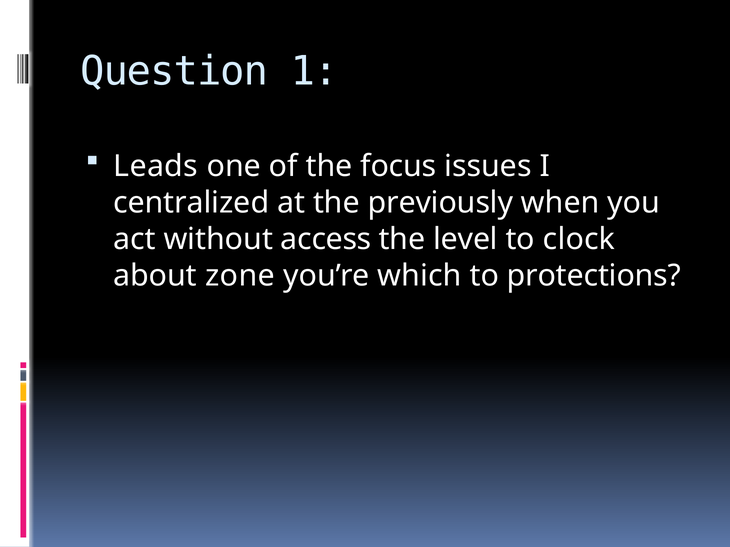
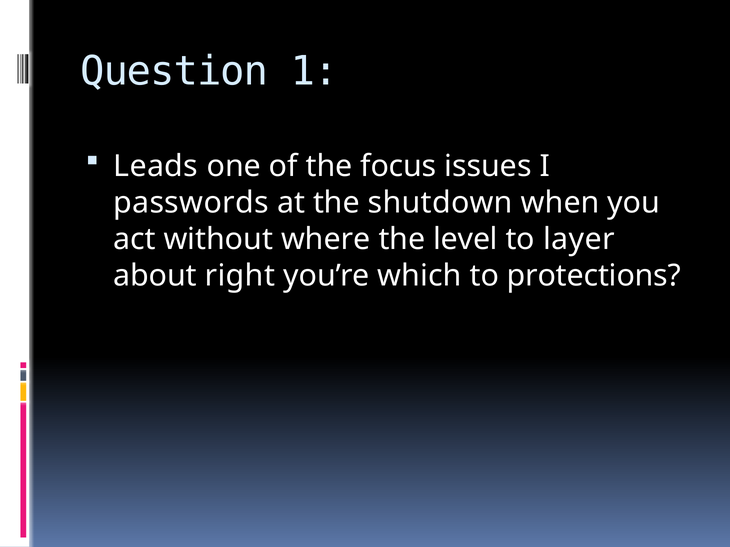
centralized: centralized -> passwords (191, 203)
previously: previously -> shutdown (440, 203)
access: access -> where (326, 239)
clock: clock -> layer (579, 239)
zone: zone -> right (240, 276)
